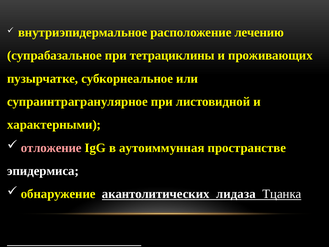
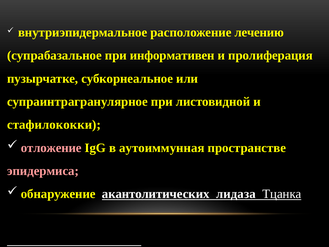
тетрациклины: тетрациклины -> информативен (172, 55)
проживающих: проживающих -> пролиферация (270, 55)
характерными: характерными -> стафилококки (54, 125)
эпидермиса colour: white -> pink (43, 171)
